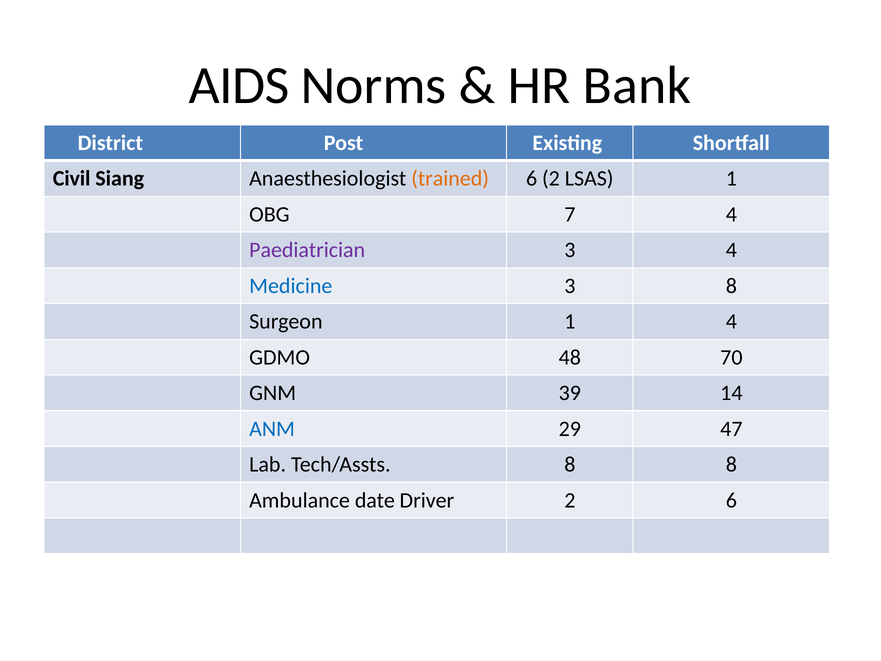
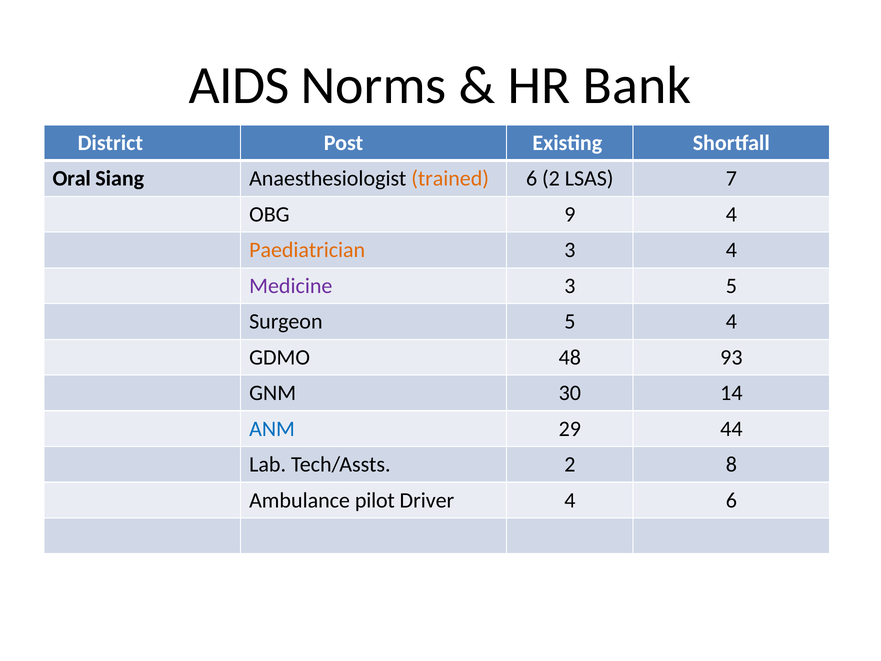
Civil: Civil -> Oral (72, 179)
LSAS 1: 1 -> 7 (731, 179)
7: 7 -> 9 (570, 214)
Paediatrician colour: purple -> orange (307, 250)
Medicine colour: blue -> purple (291, 286)
3 8: 8 -> 5 (731, 286)
Surgeon 1: 1 -> 5 (570, 322)
70: 70 -> 93 (731, 357)
39: 39 -> 30 (570, 393)
47: 47 -> 44 (731, 429)
Tech/Assts 8: 8 -> 2 (570, 464)
date: date -> pilot (375, 500)
Driver 2: 2 -> 4 (570, 500)
